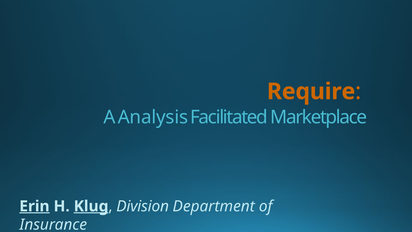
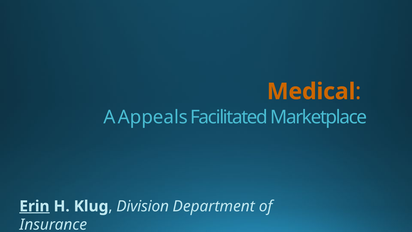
Require: Require -> Medical (311, 91)
Analysis: Analysis -> Appeals (153, 117)
Klug underline: present -> none (91, 206)
